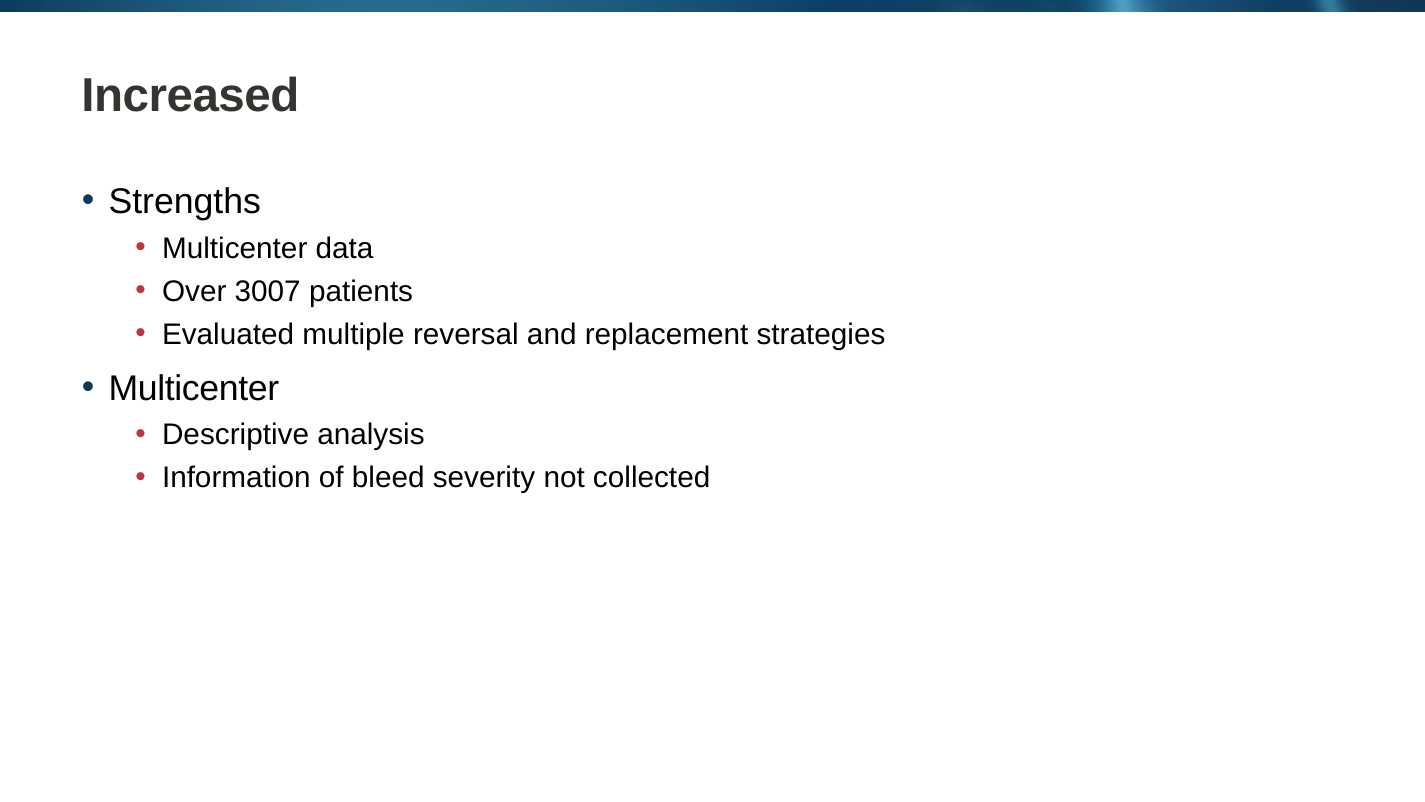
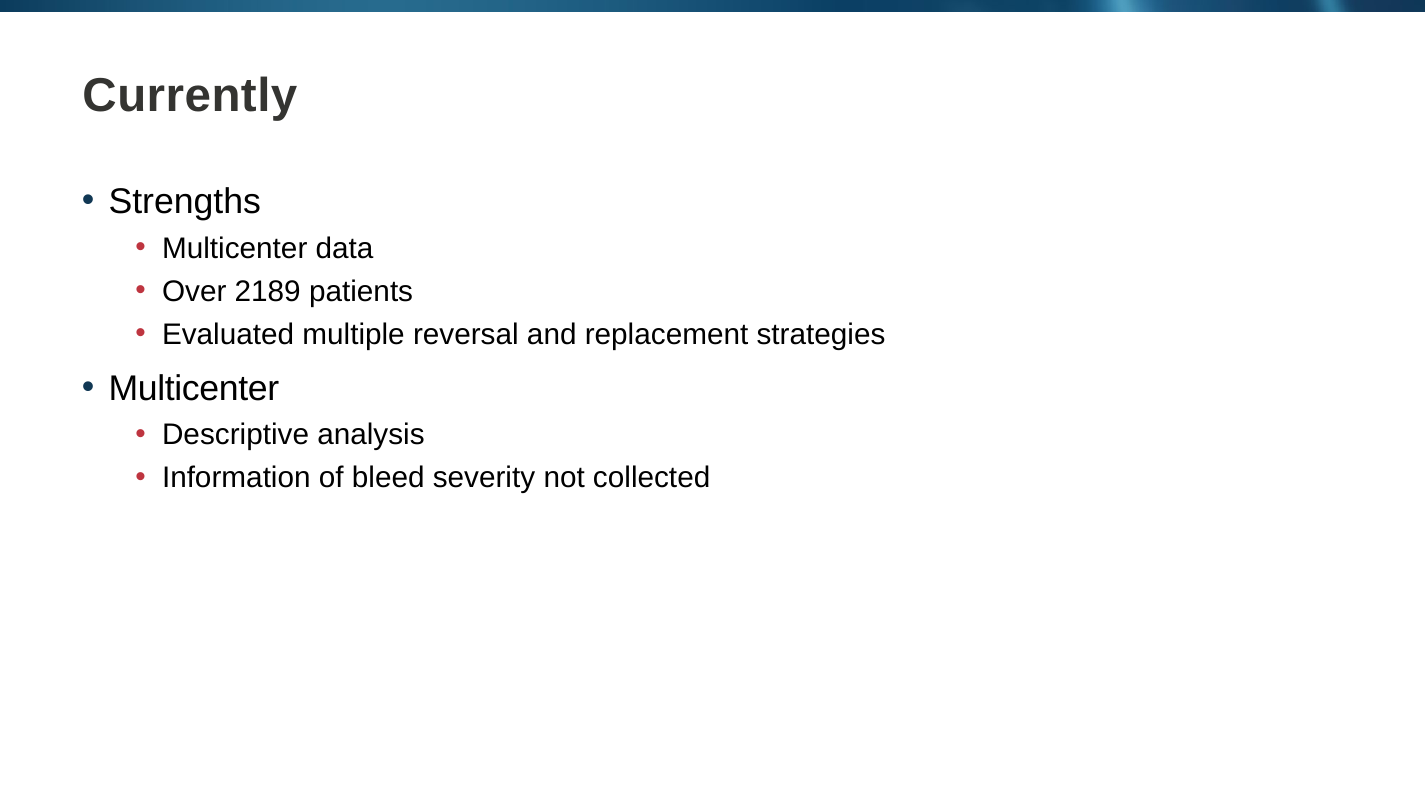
Increased: Increased -> Currently (190, 96)
3007: 3007 -> 2189 (268, 291)
